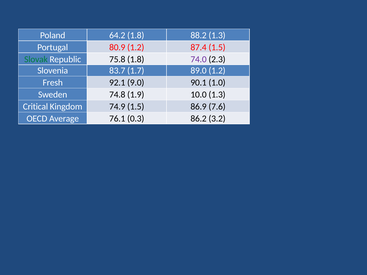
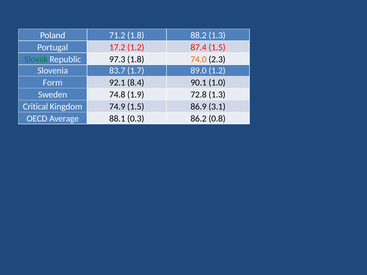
64.2: 64.2 -> 71.2 (117, 35)
80.9: 80.9 -> 17.2 (117, 47)
75.8: 75.8 -> 97.3 (117, 59)
74.0 colour: purple -> orange (199, 59)
Fresh: Fresh -> Form (53, 83)
9.0: 9.0 -> 8.4 (136, 83)
10.0: 10.0 -> 72.8 (199, 95)
7.6: 7.6 -> 3.1 (217, 107)
76.1: 76.1 -> 88.1 (117, 119)
3.2: 3.2 -> 0.8 (217, 119)
